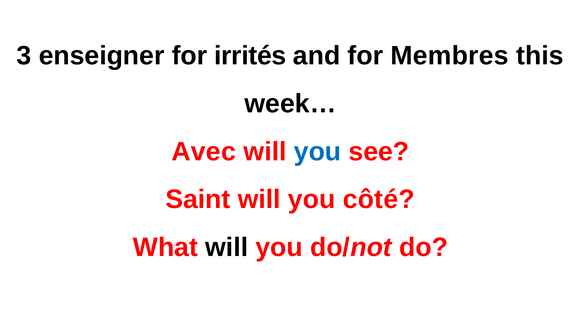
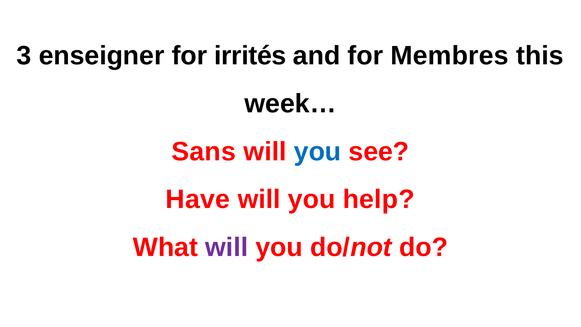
Avec: Avec -> Sans (204, 151)
Saint: Saint -> Have (198, 199)
côté: côté -> help (379, 199)
will colour: black -> purple (227, 247)
